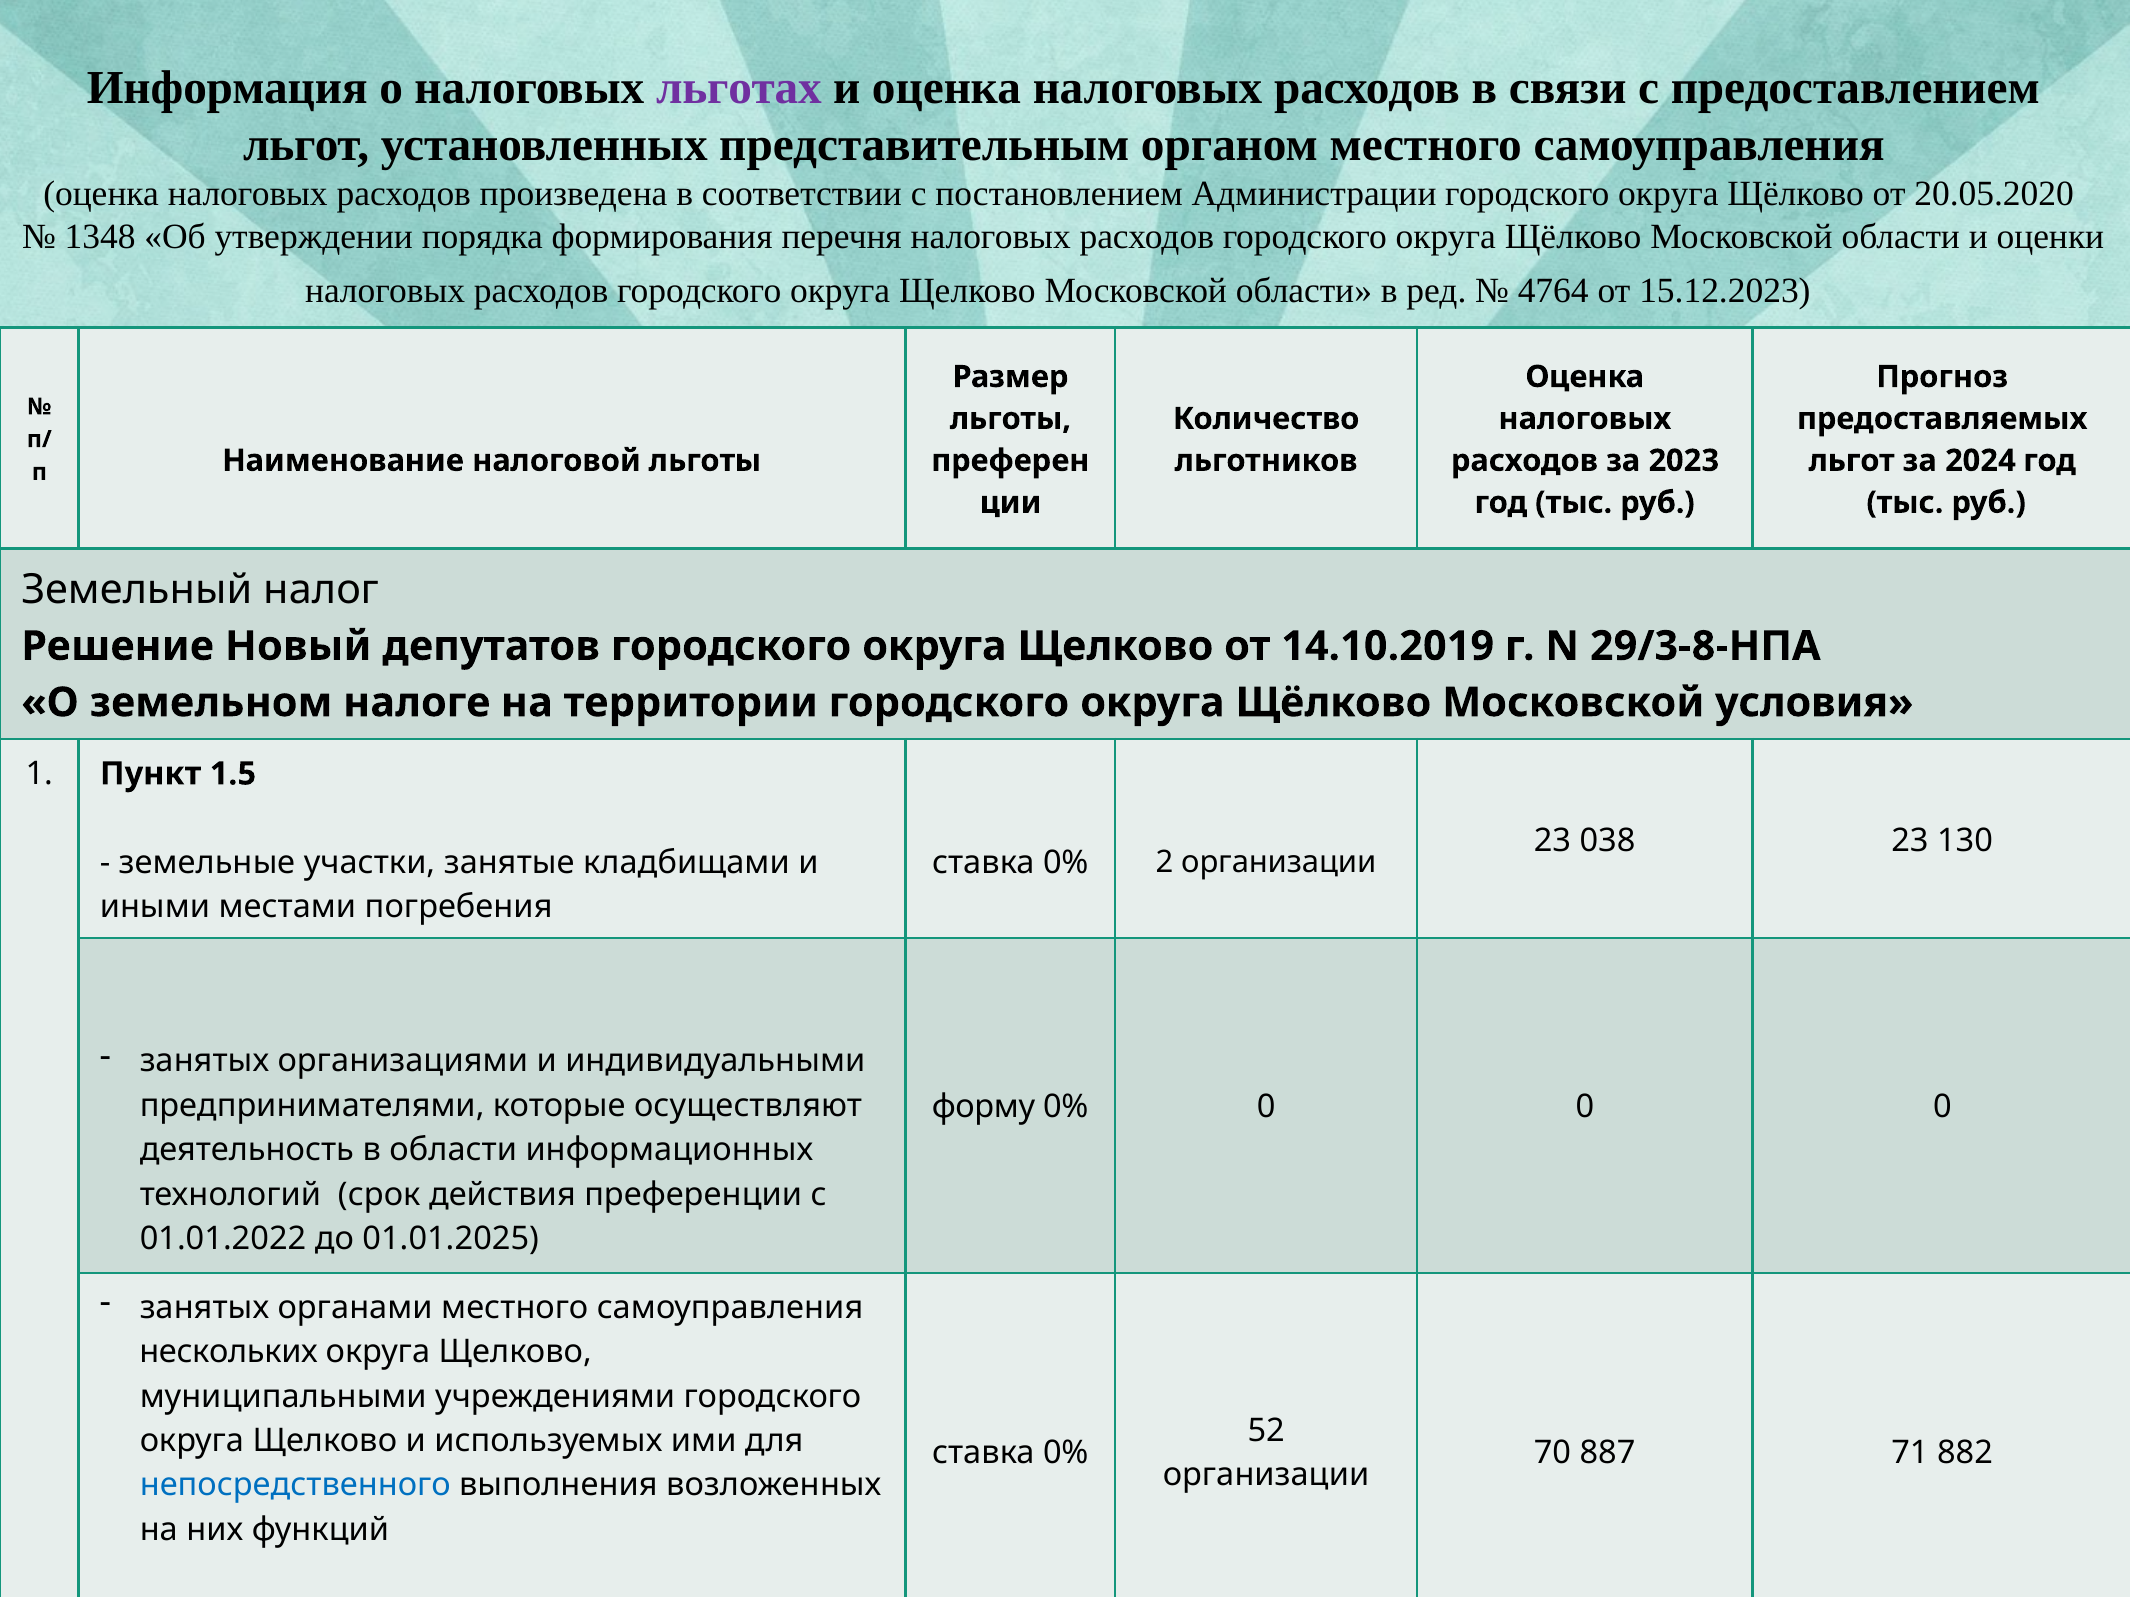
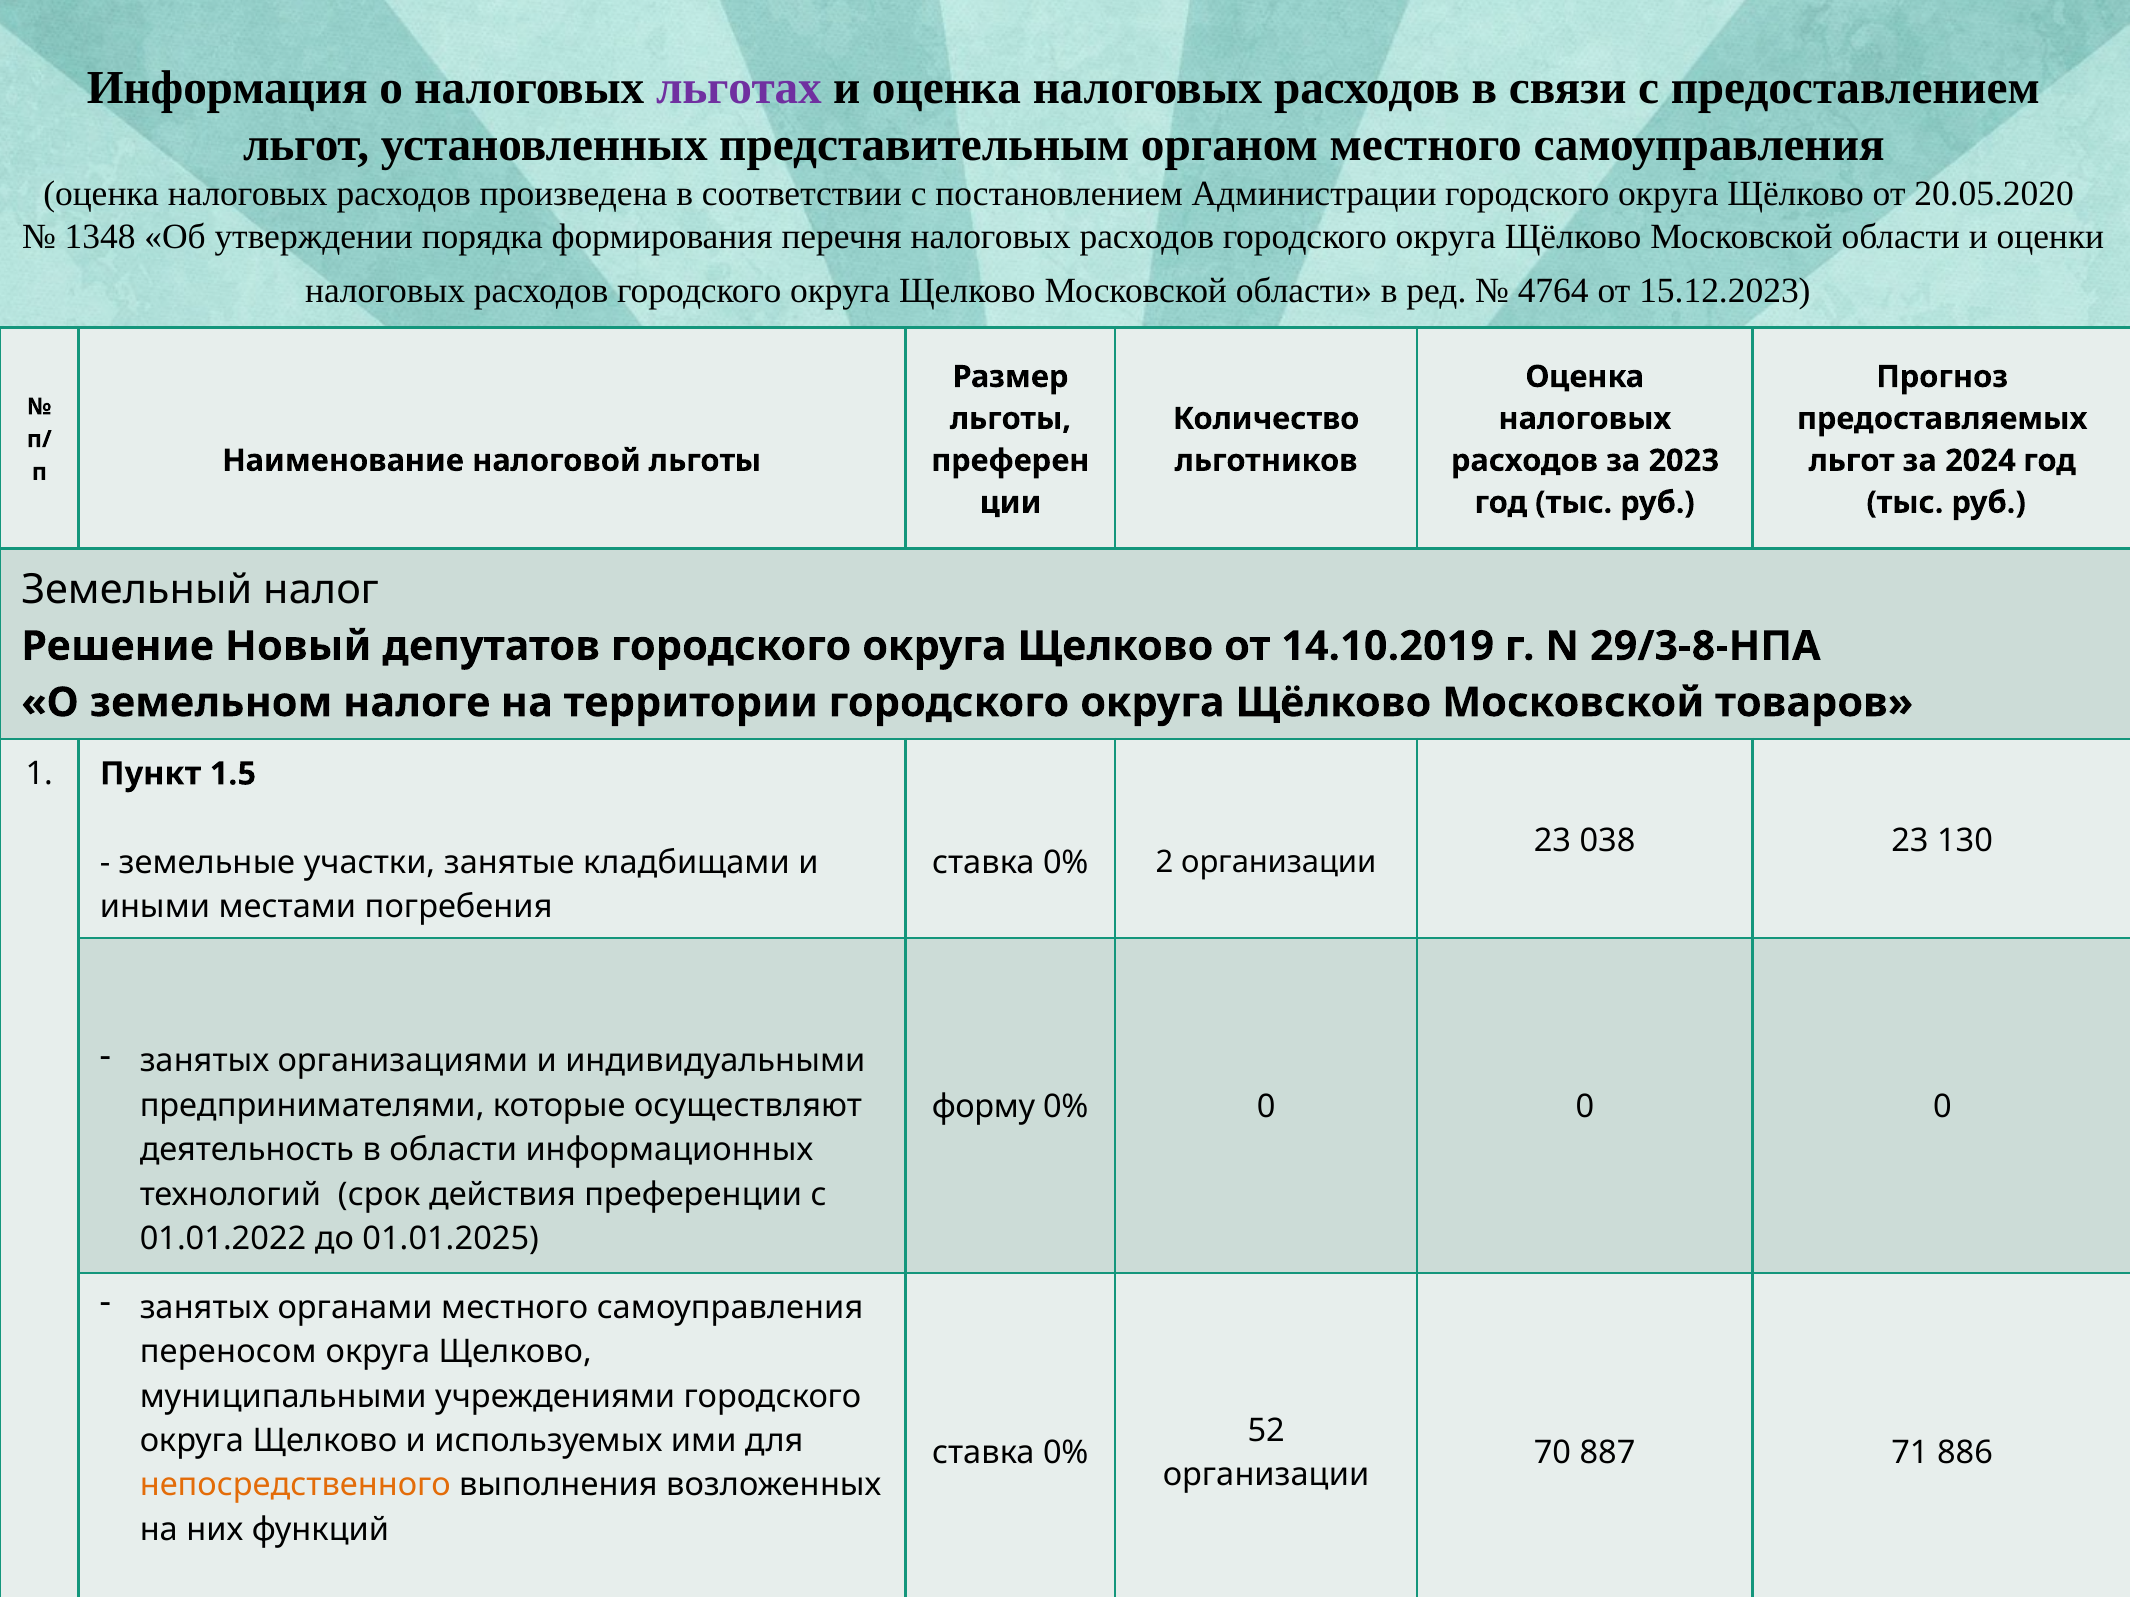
условия: условия -> товаров (1814, 703)
нескольких: нескольких -> переносом (228, 1352)
882: 882 -> 886 (1965, 1453)
непосредственного colour: blue -> orange (295, 1486)
